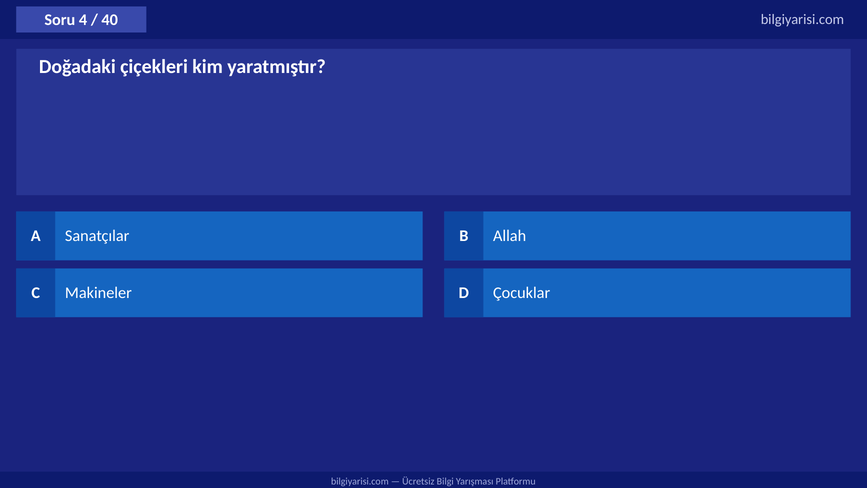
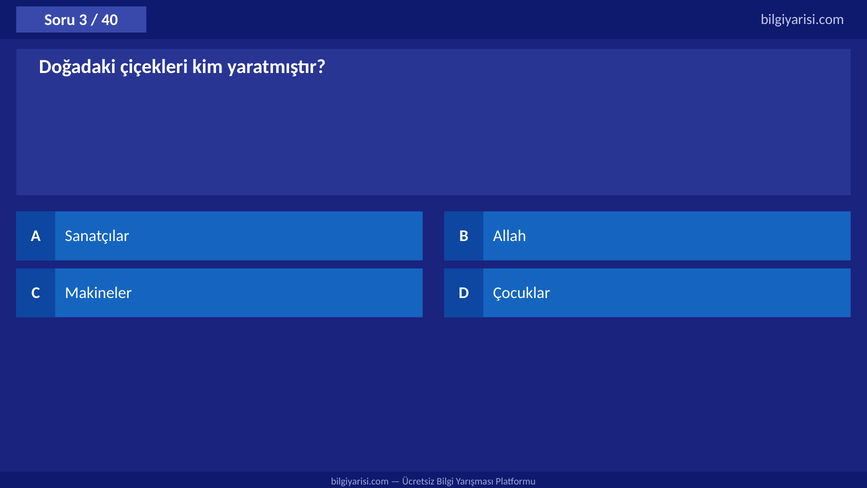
4: 4 -> 3 (83, 20)
